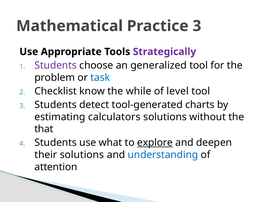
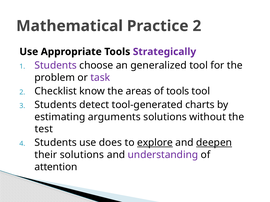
Practice 3: 3 -> 2 (197, 26)
task colour: blue -> purple (100, 78)
while: while -> areas (139, 91)
of level: level -> tools (178, 91)
calculators: calculators -> arguments (114, 117)
that: that -> test (44, 129)
what: what -> does (110, 143)
deepen underline: none -> present (214, 143)
understanding colour: blue -> purple (163, 155)
